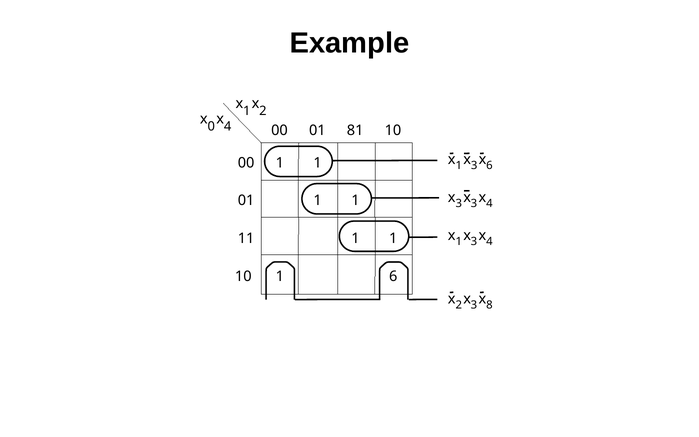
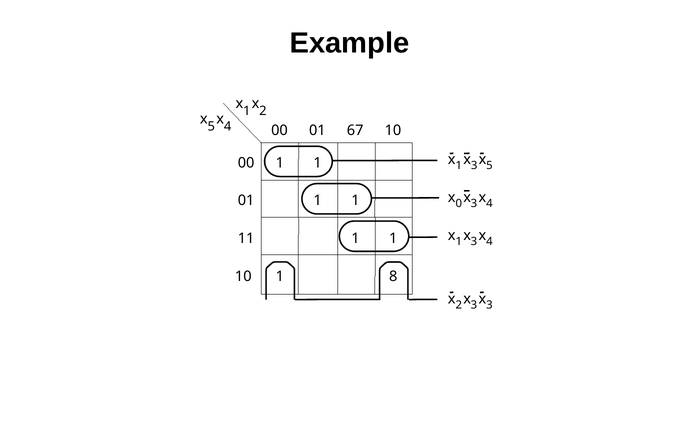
0: 0 -> 5 (211, 126)
81: 81 -> 67 (355, 130)
3 x 6: 6 -> 5 (489, 165)
3: 3 -> 0 (459, 204)
10 6: 6 -> 8 (393, 276)
3 x 8: 8 -> 3 (489, 305)
